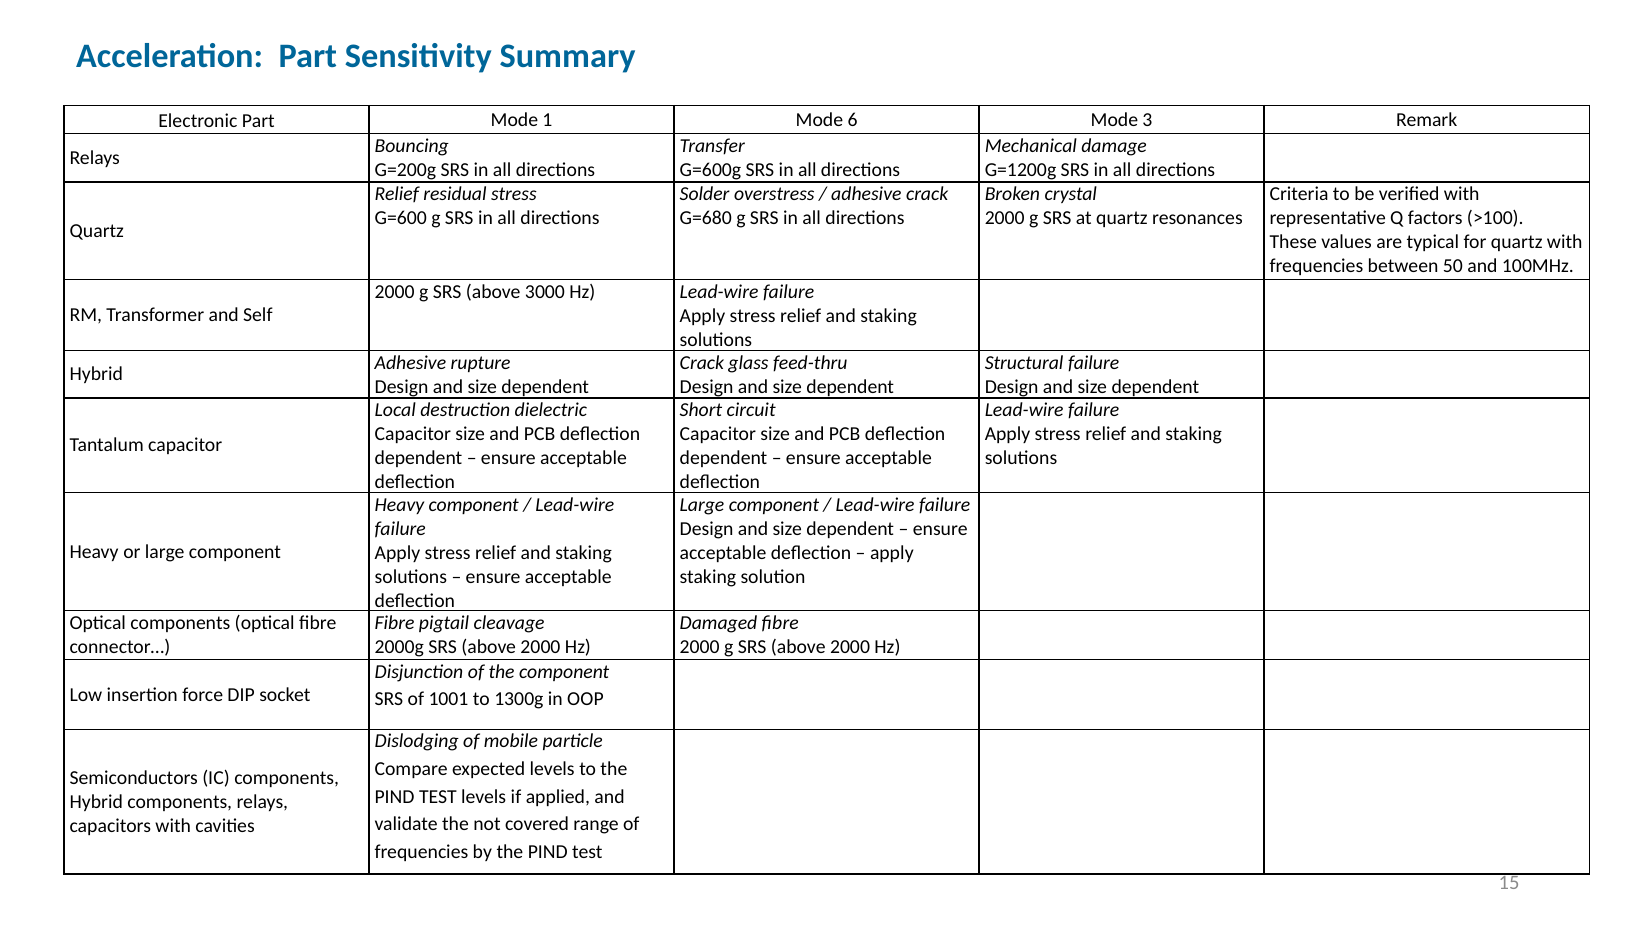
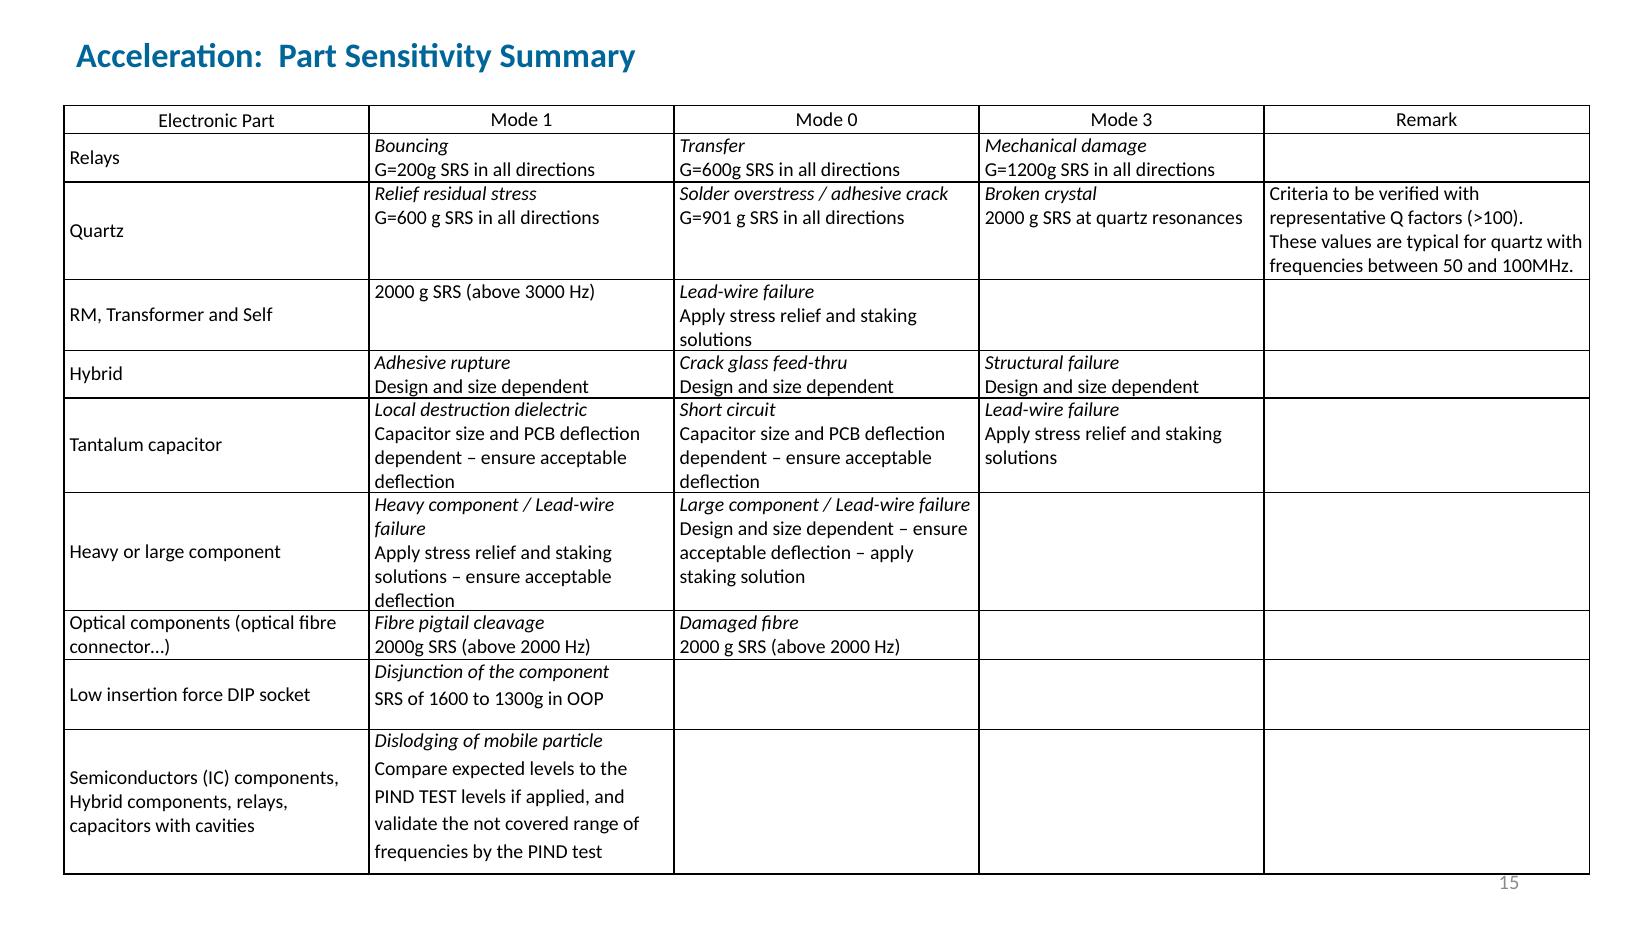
6: 6 -> 0 (853, 120)
G=680: G=680 -> G=901 (706, 218)
1001: 1001 -> 1600 (448, 699)
